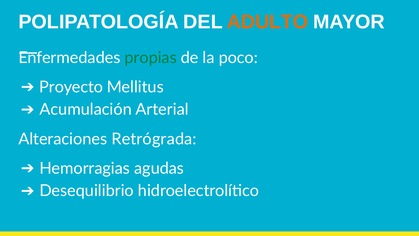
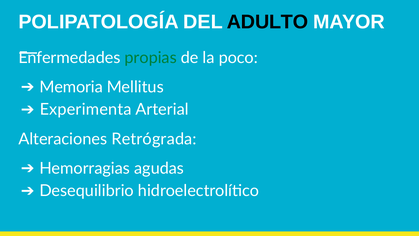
ADULTO colour: orange -> black (268, 22)
Proyecto: Proyecto -> Memoria (71, 87)
Acumulación: Acumulación -> Experimenta (86, 109)
